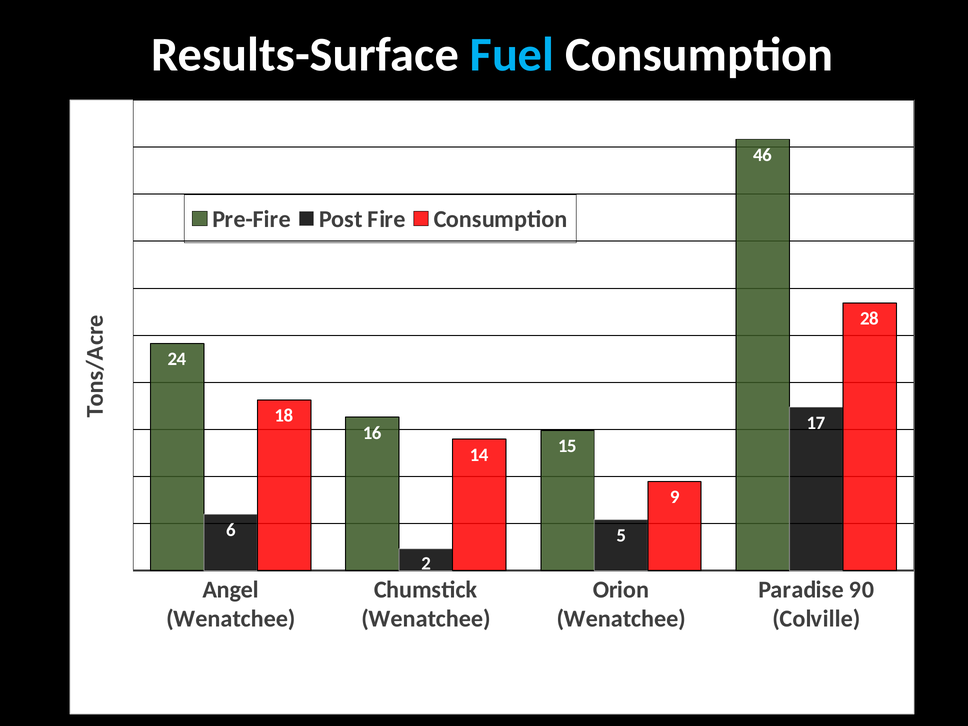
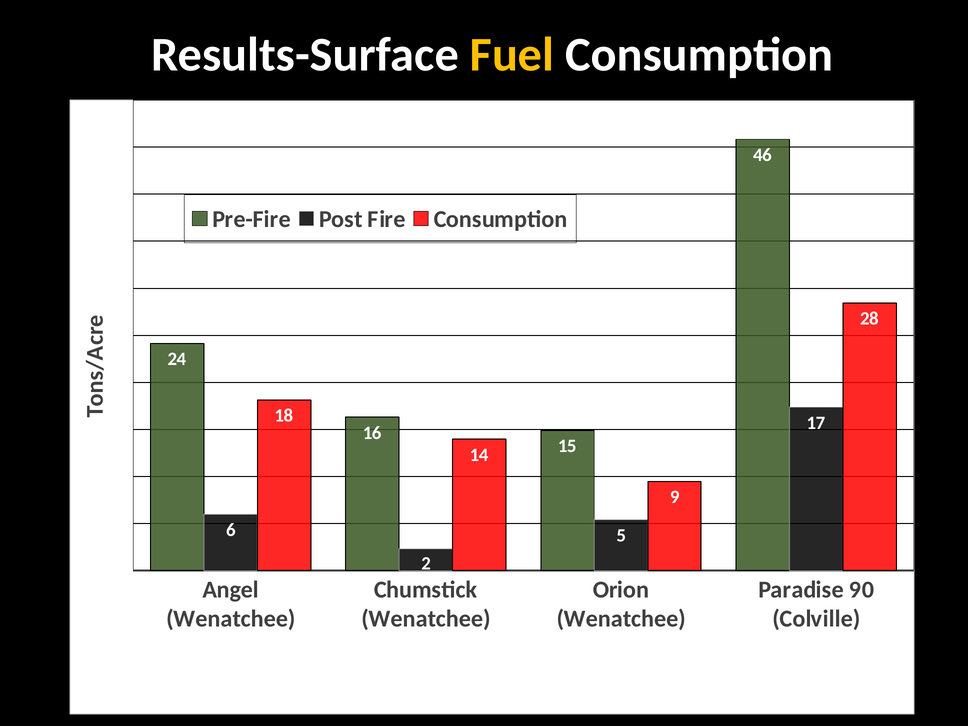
Fuel colour: light blue -> yellow (512, 55)
